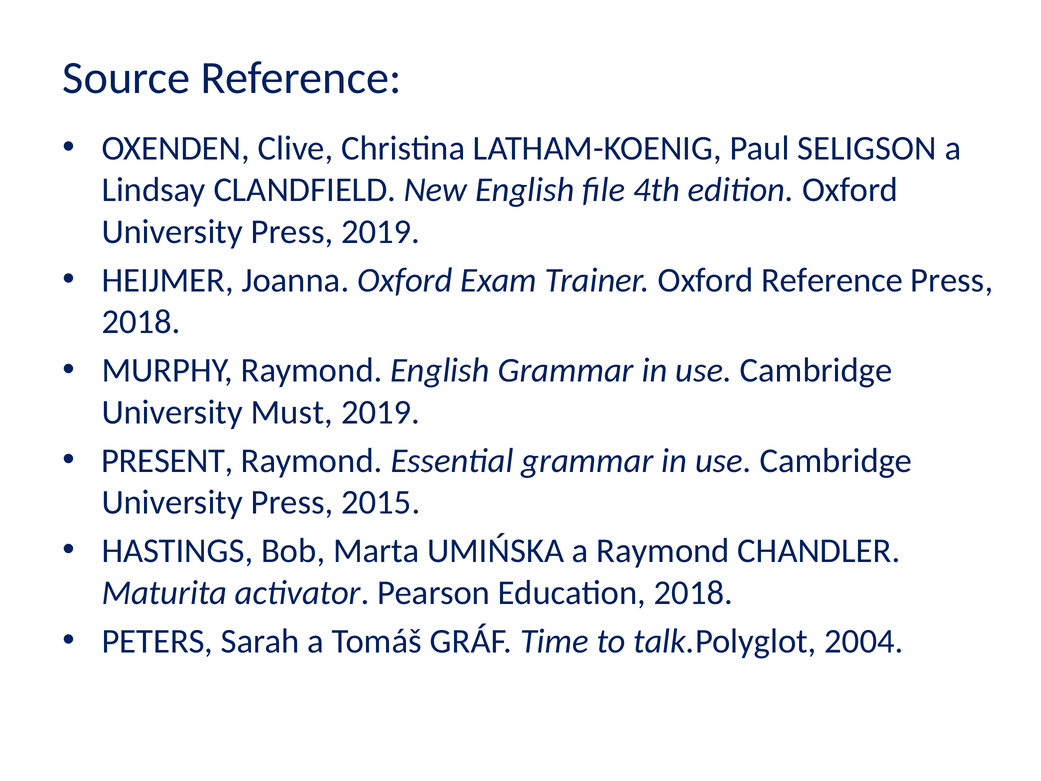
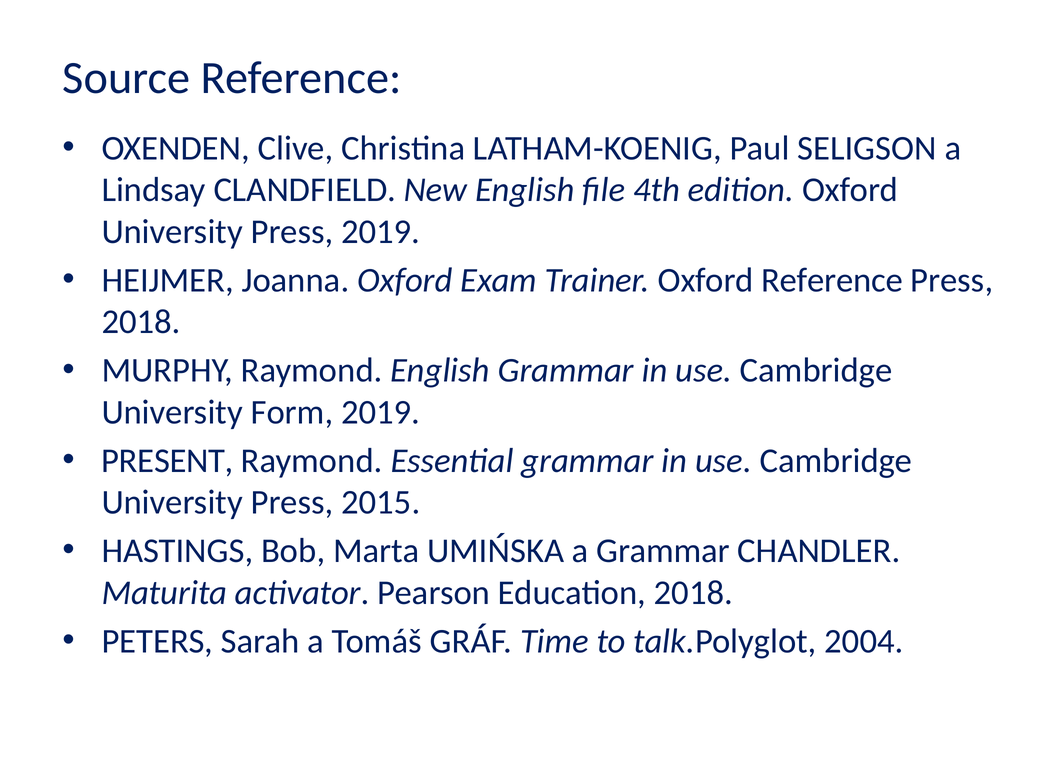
Must: Must -> Form (292, 412)
a Raymond: Raymond -> Grammar (663, 551)
